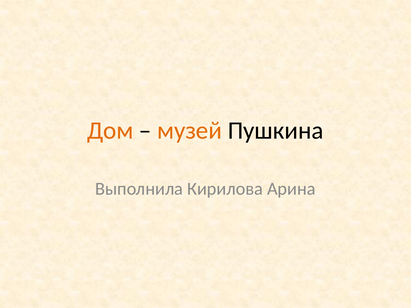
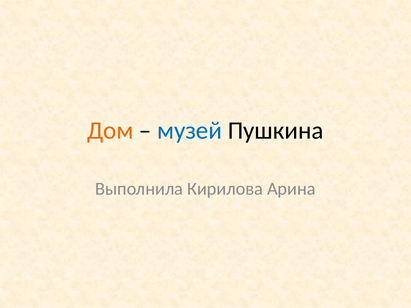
музей colour: orange -> blue (190, 131)
